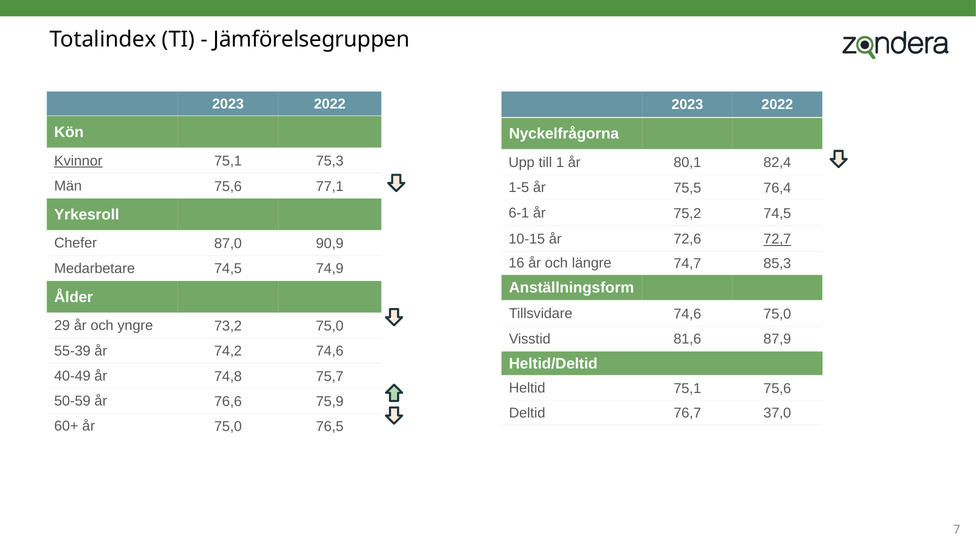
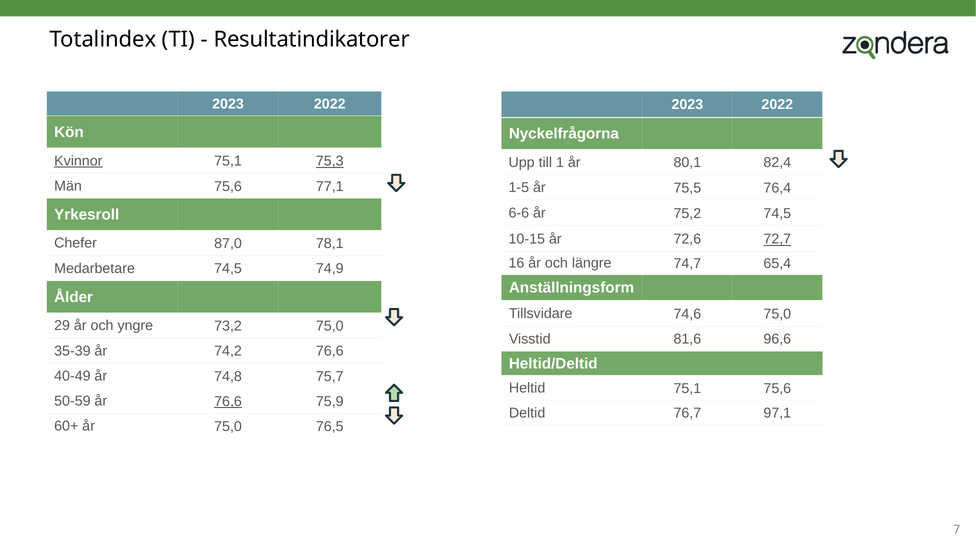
Jämförelsegruppen: Jämförelsegruppen -> Resultatindikatorer (312, 39)
75,3 underline: none -> present (330, 161)
6-1: 6-1 -> 6-6 (519, 213)
90,9: 90,9 -> 78,1 (330, 244)
85,3: 85,3 -> 65,4 (777, 264)
87,9: 87,9 -> 96,6 (777, 339)
55-39: 55-39 -> 35-39 (72, 351)
74,2 74,6: 74,6 -> 76,6 (330, 351)
76,6 underline: none -> present (228, 401)
37,0: 37,0 -> 97,1 (777, 413)
